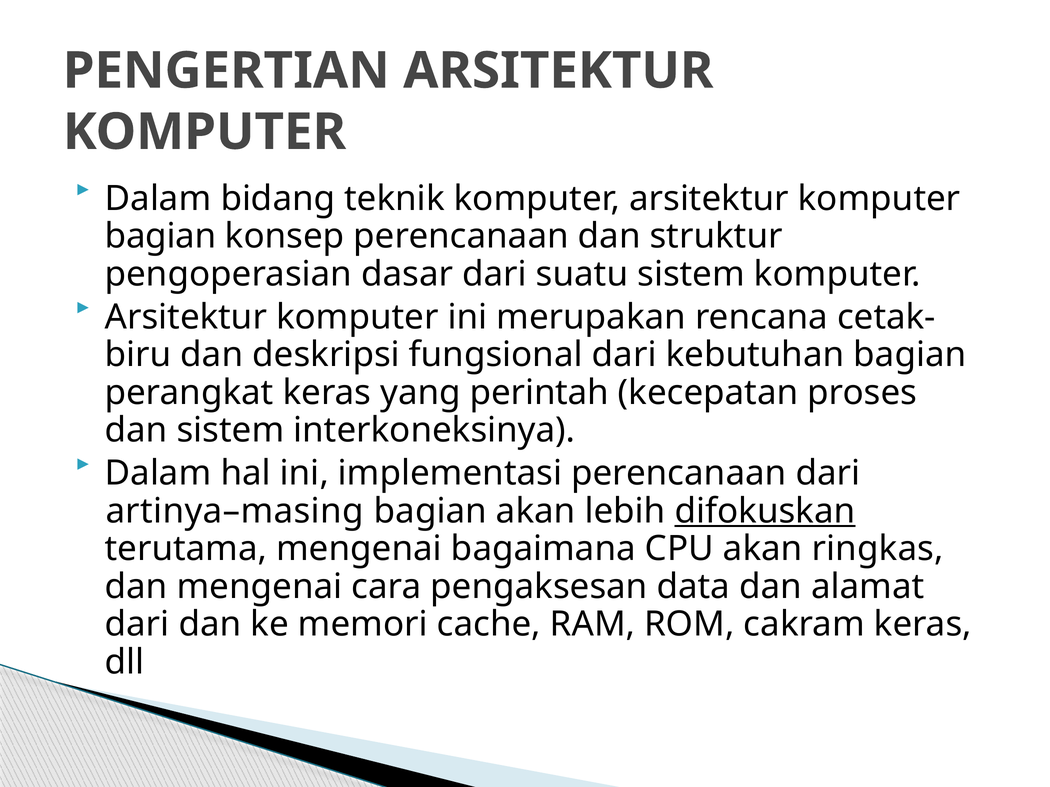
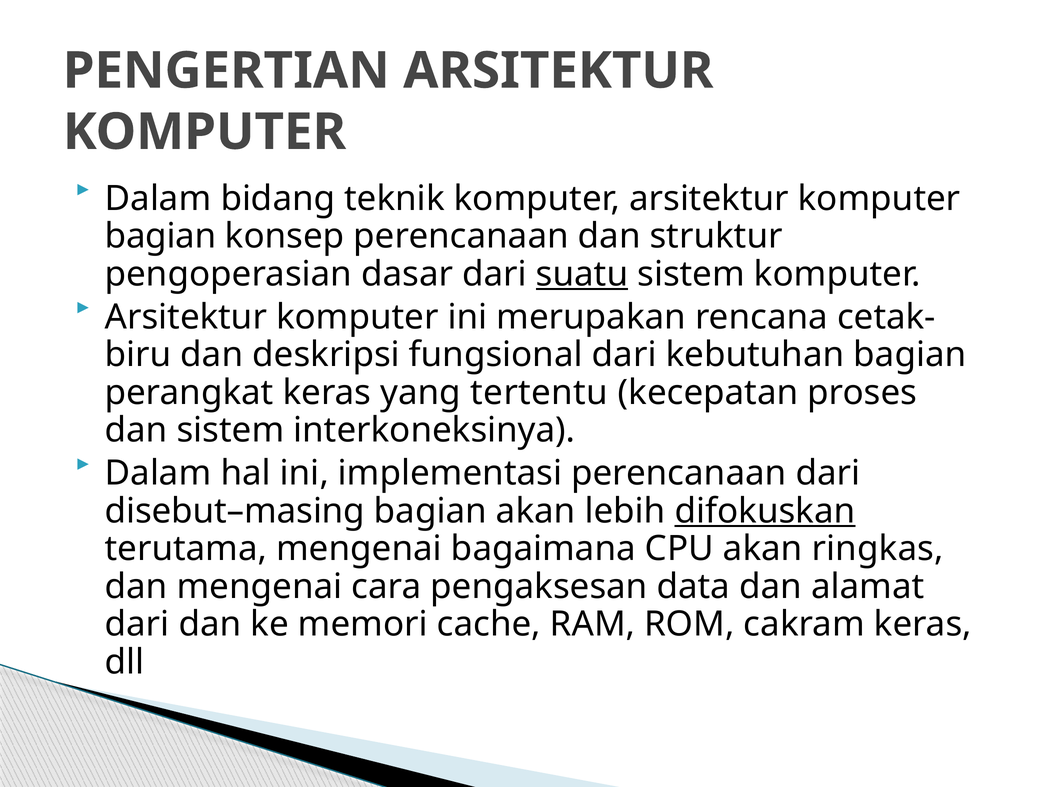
suatu underline: none -> present (582, 274)
perintah: perintah -> tertentu (539, 393)
artinya–masing: artinya–masing -> disebut–masing (235, 511)
